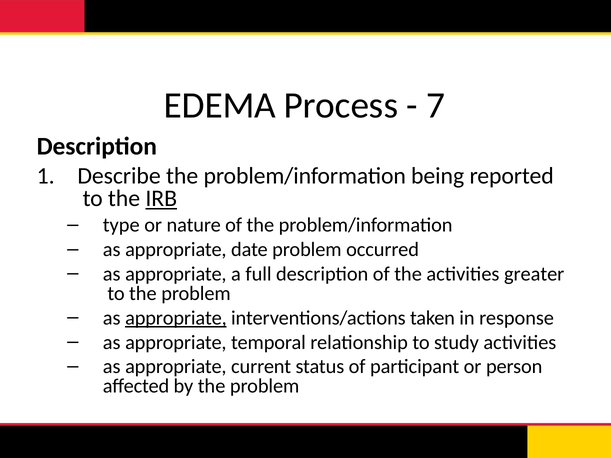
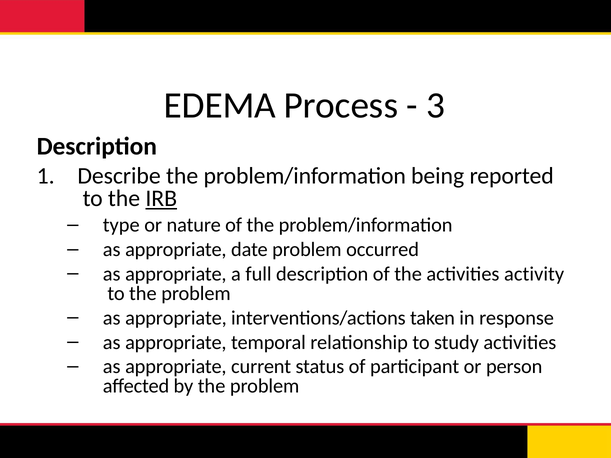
7: 7 -> 3 (436, 106)
greater: greater -> activity (534, 274)
appropriate underline: present -> none (176, 318)
